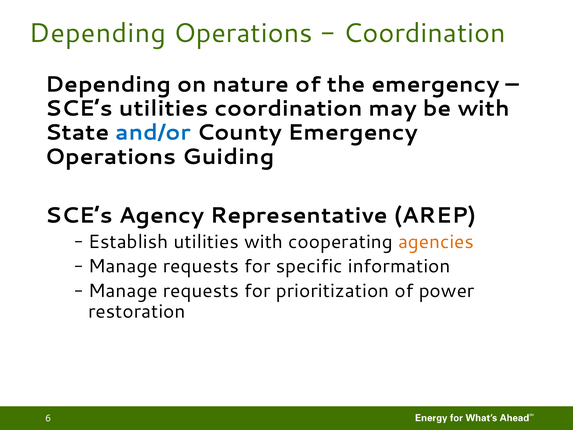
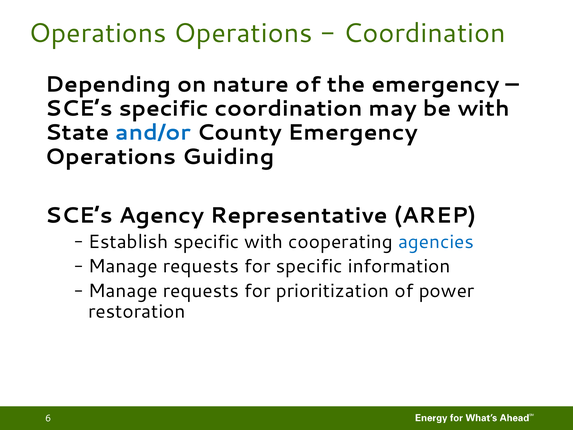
Depending: Depending -> Operations (98, 33)
SCE’s utilities: utilities -> specific (164, 109)
utilities: utilities -> specific (206, 242)
agencies colour: orange -> blue (436, 242)
